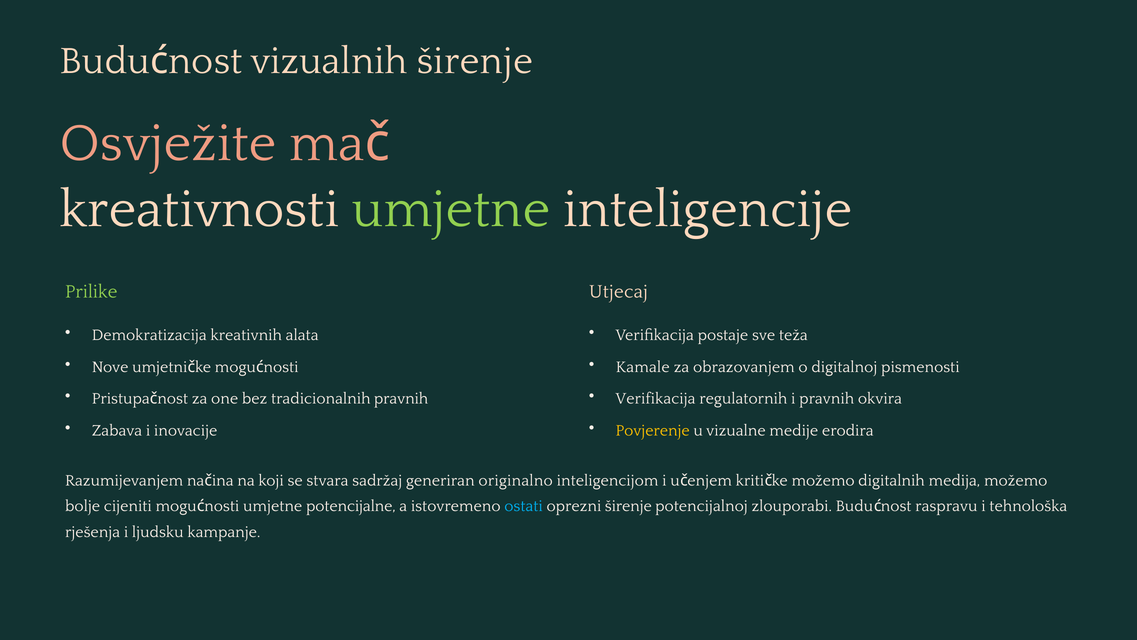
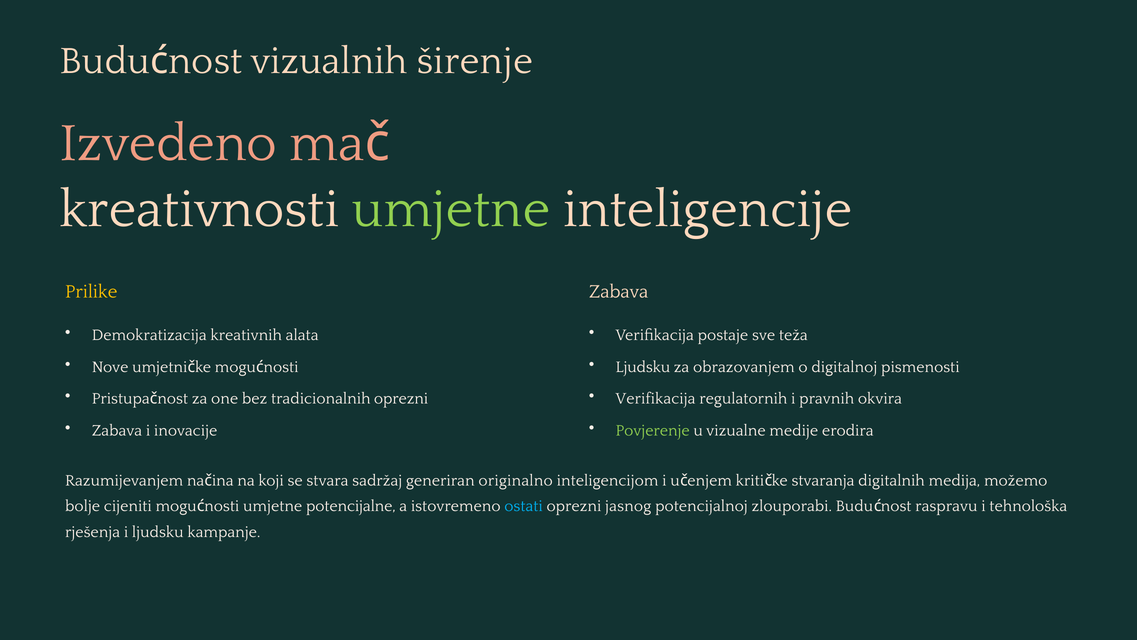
Osvježite: Osvježite -> Izvedeno (168, 143)
Prilike colour: light green -> yellow (91, 291)
Utjecaj: Utjecaj -> Zabava (619, 291)
Kamale: Kamale -> Ljudsku (643, 367)
tradicionalnih pravnih: pravnih -> oprezni (401, 398)
Povjerenje colour: yellow -> light green (653, 430)
možemo: možemo -> stvaranja (823, 480)
oprezni širenje: širenje -> jasnog (628, 506)
